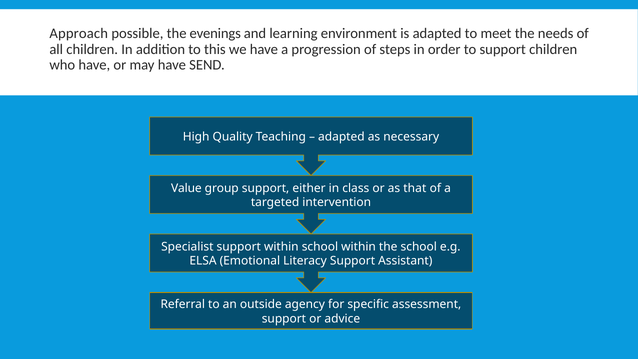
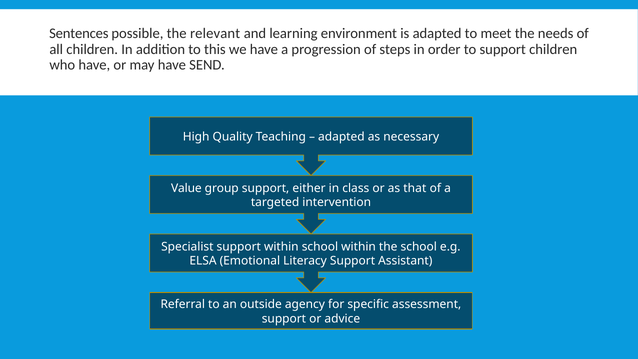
Approach: Approach -> Sentences (79, 34)
evenings: evenings -> relevant (215, 34)
